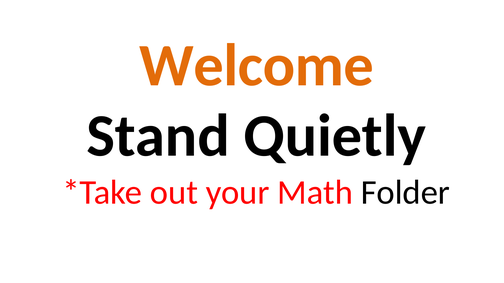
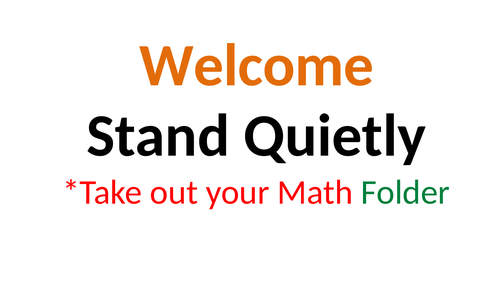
Folder colour: black -> green (405, 193)
